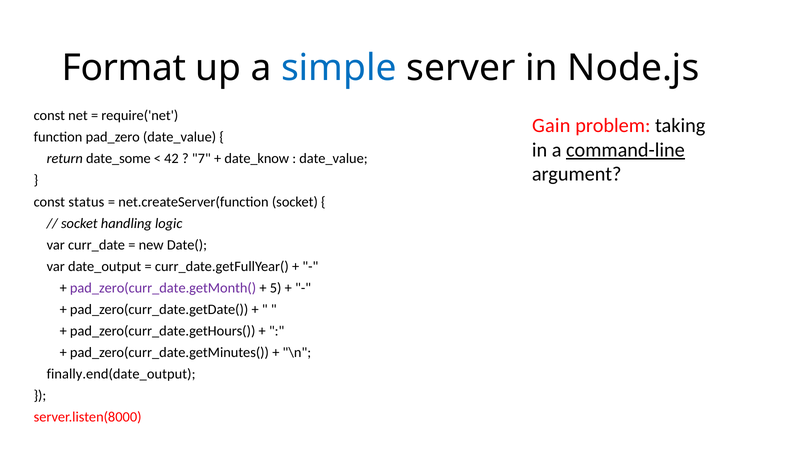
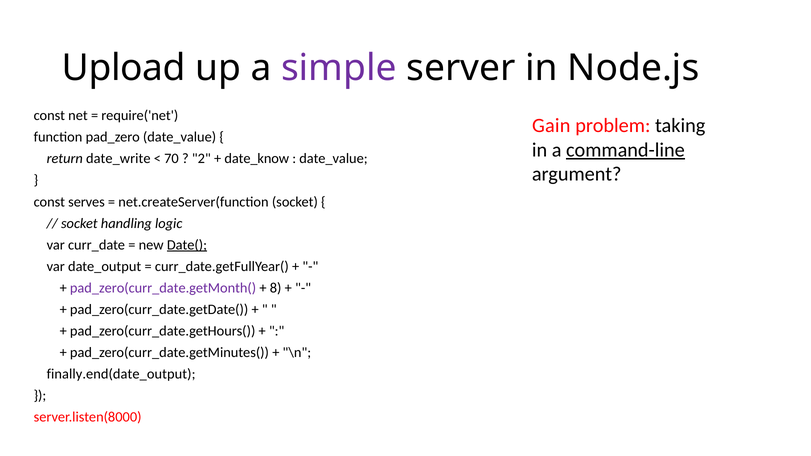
Format: Format -> Upload (124, 68)
simple colour: blue -> purple (339, 68)
date_some: date_some -> date_write (118, 159)
42: 42 -> 70 (171, 159)
7: 7 -> 2 (201, 159)
status: status -> serves (86, 202)
Date( underline: none -> present (187, 245)
5: 5 -> 8 (276, 288)
